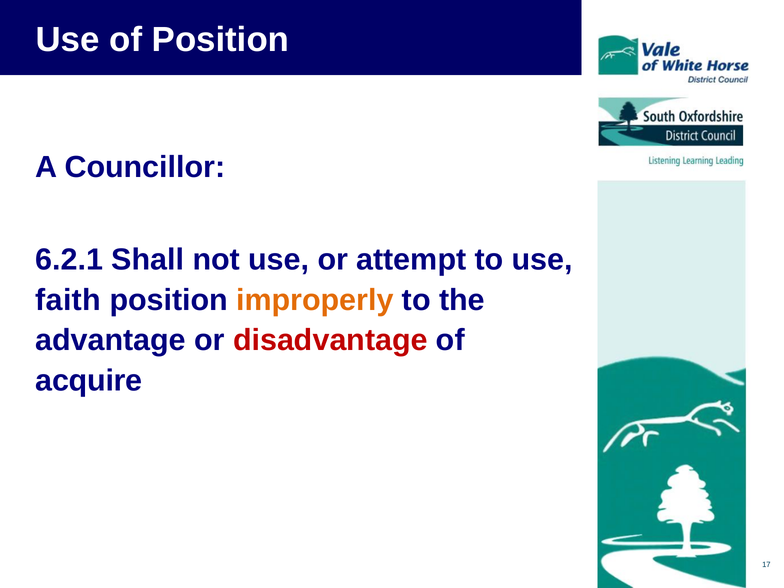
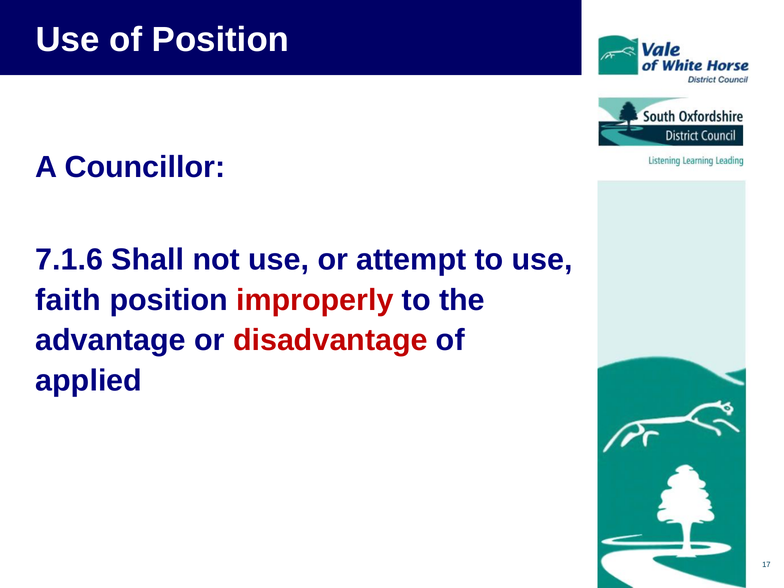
6.2.1: 6.2.1 -> 7.1.6 (69, 260)
improperly colour: orange -> red (315, 300)
acquire: acquire -> applied (89, 381)
